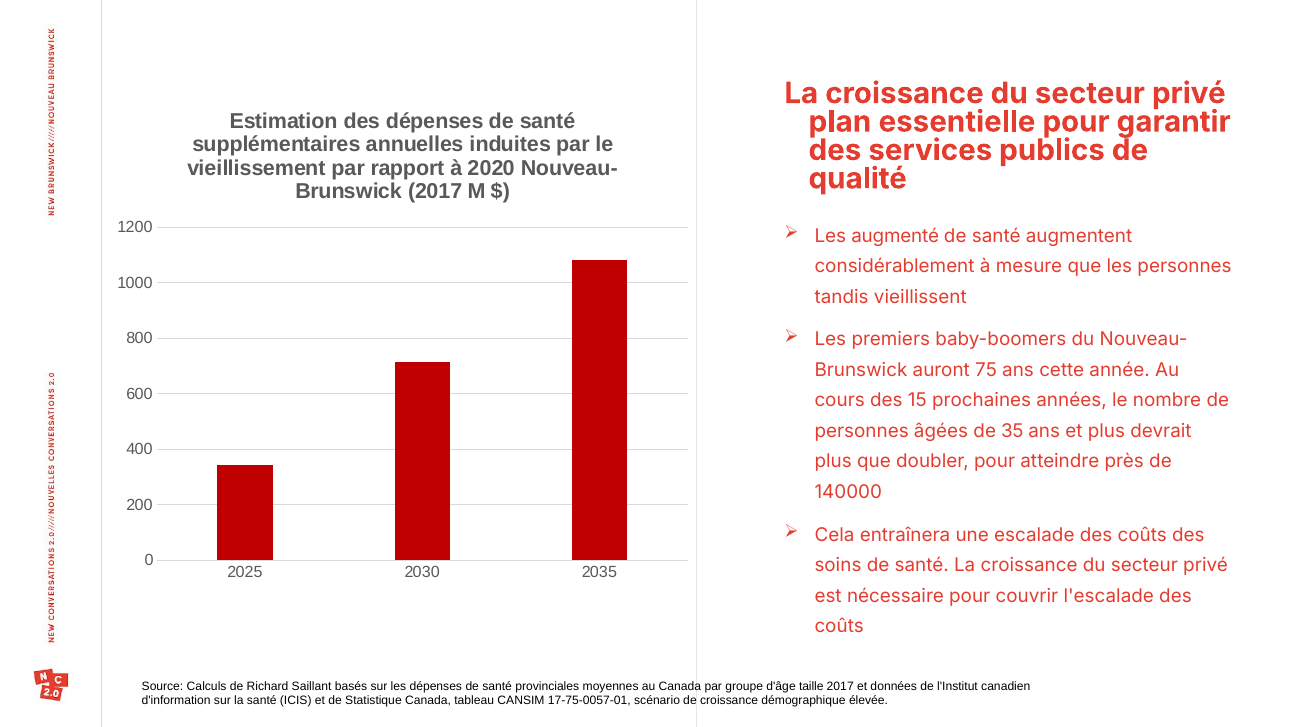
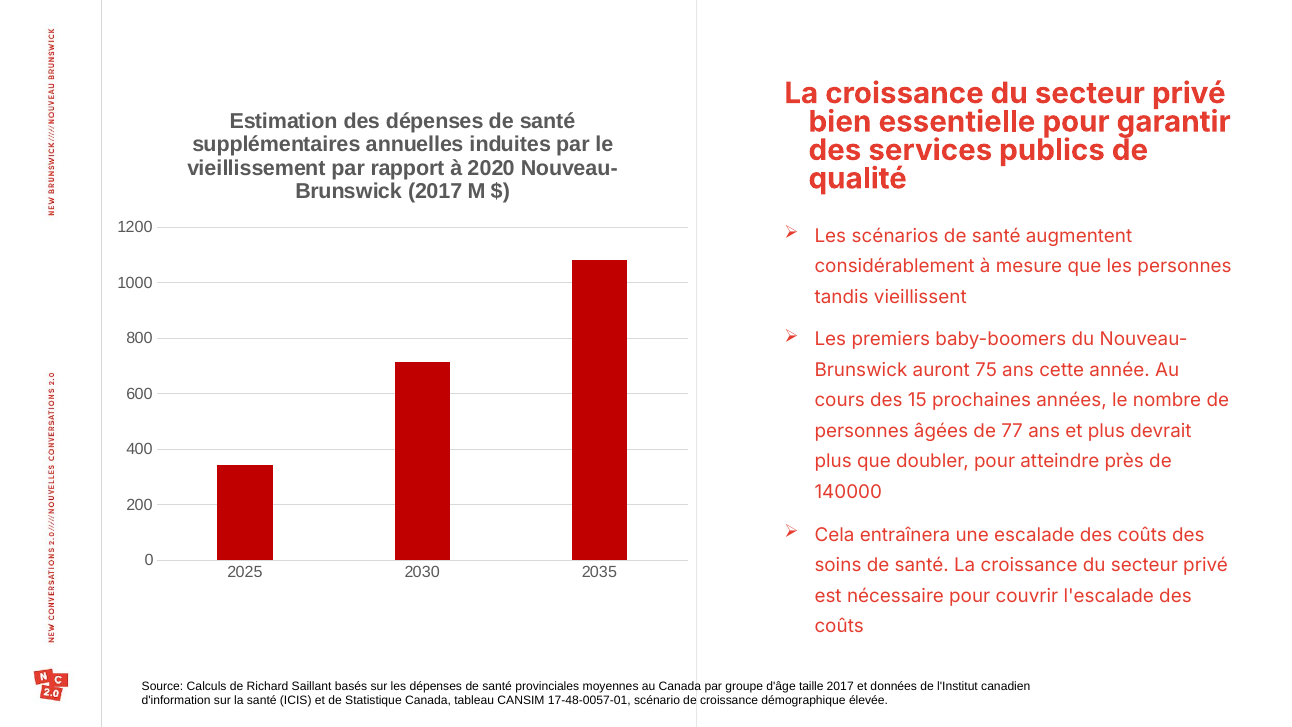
plan: plan -> bien (840, 122)
augmenté: augmenté -> scénarios (895, 236)
35: 35 -> 77 (1012, 431)
17-75-0057-01: 17-75-0057-01 -> 17-48-0057-01 (589, 700)
